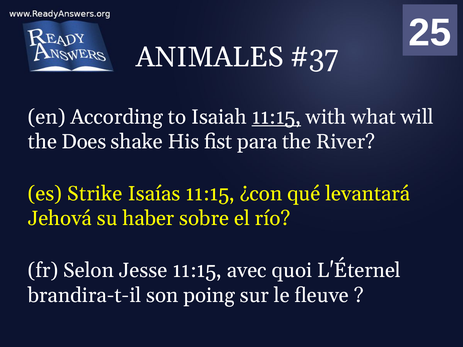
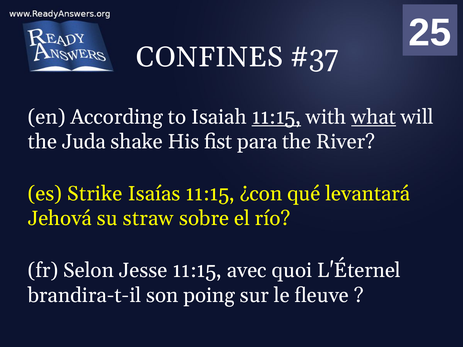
ANIMALES: ANIMALES -> CONFINES (210, 57)
what underline: none -> present (374, 117)
Does: Does -> Juda (84, 142)
haber: haber -> straw (148, 219)
